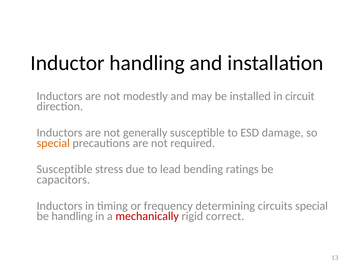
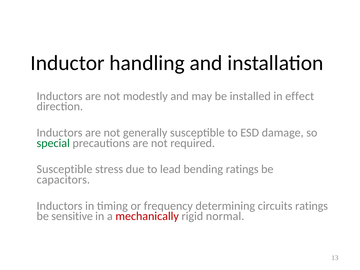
circuit: circuit -> effect (300, 96)
special colour: orange -> green (53, 143)
circuits special: special -> ratings (312, 206)
be handling: handling -> sensitive (72, 216)
correct: correct -> normal (225, 216)
